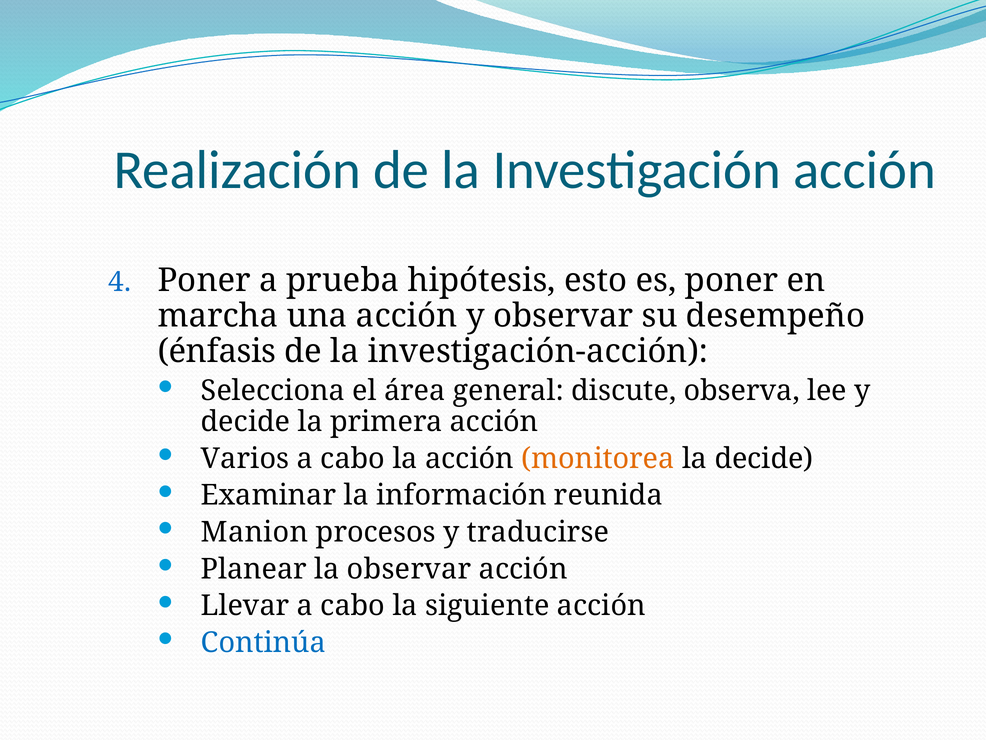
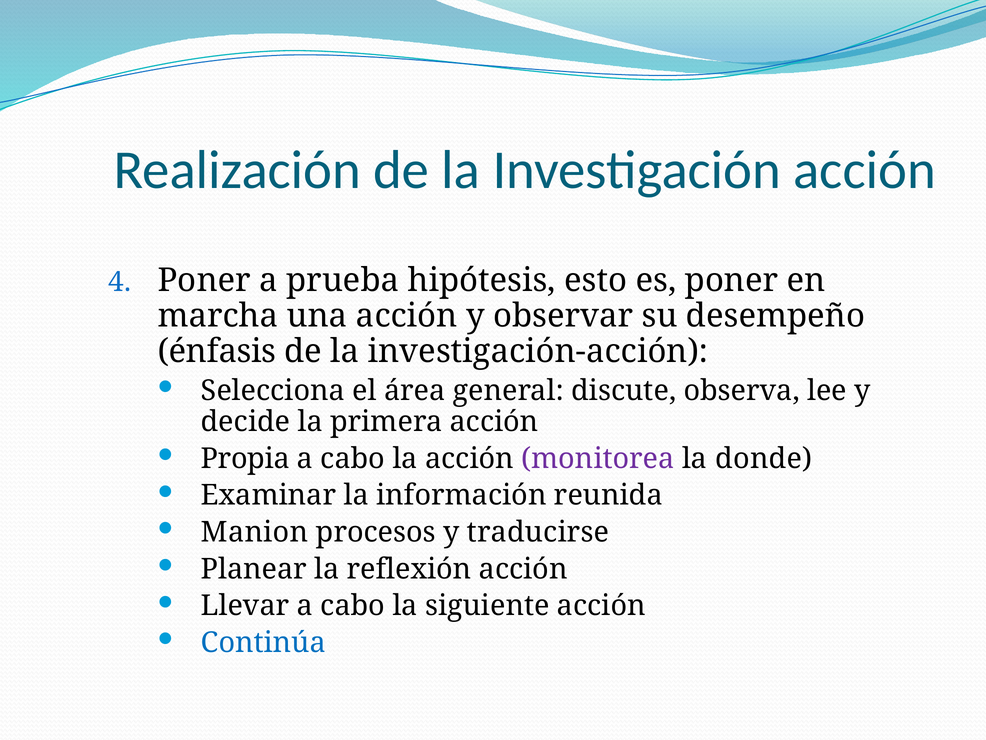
Varios: Varios -> Propia (245, 458)
monitorea colour: orange -> purple (598, 458)
la decide: decide -> donde (764, 458)
la observar: observar -> reflexión (409, 569)
